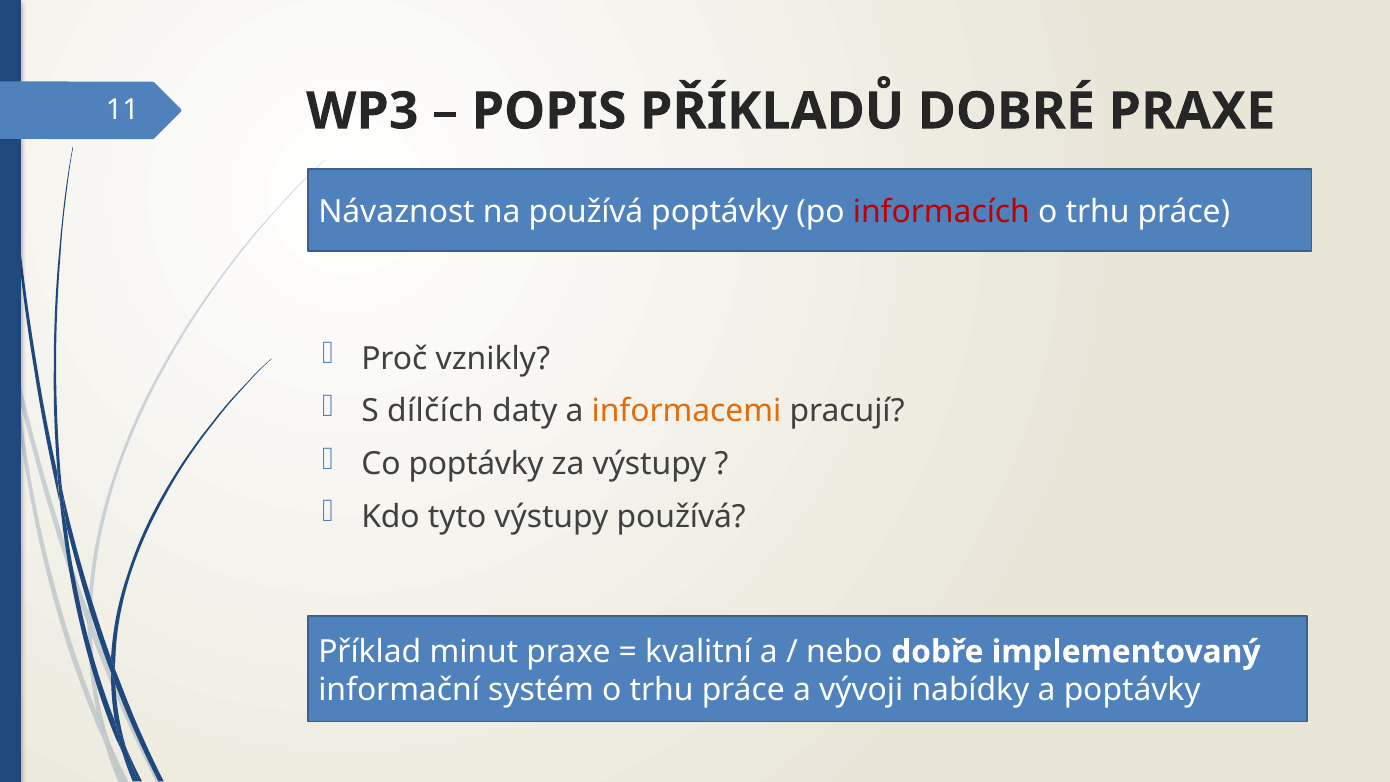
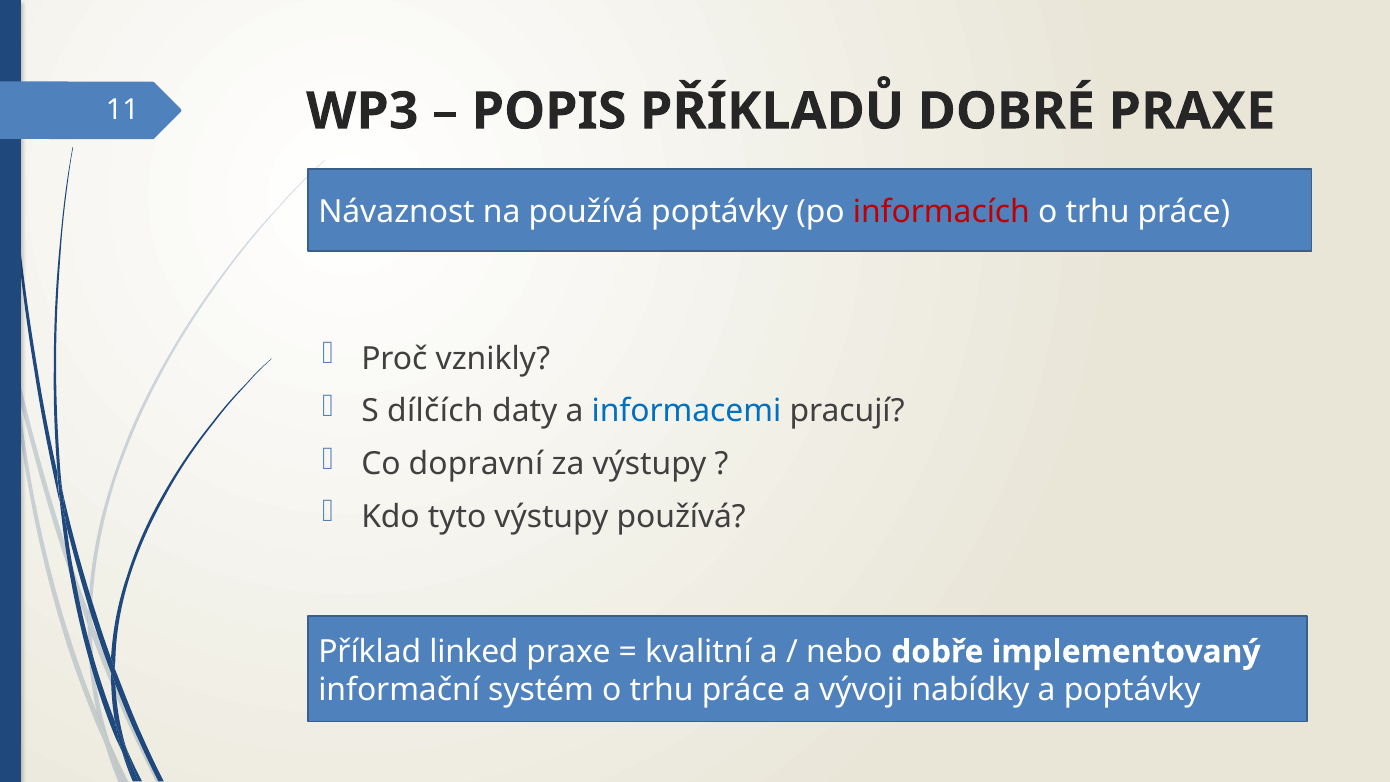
informacemi colour: orange -> blue (686, 411)
Co poptávky: poptávky -> dopravní (476, 464)
minut: minut -> linked (474, 652)
